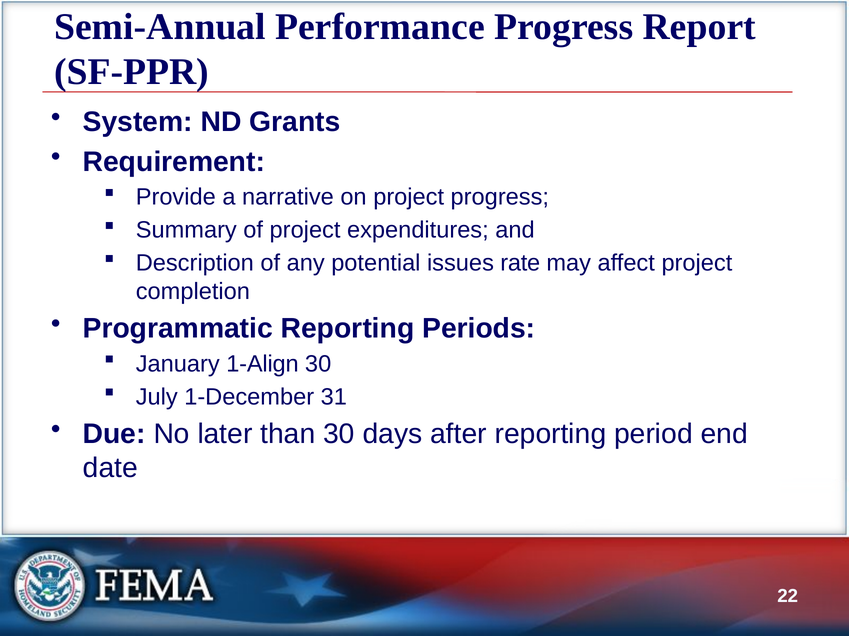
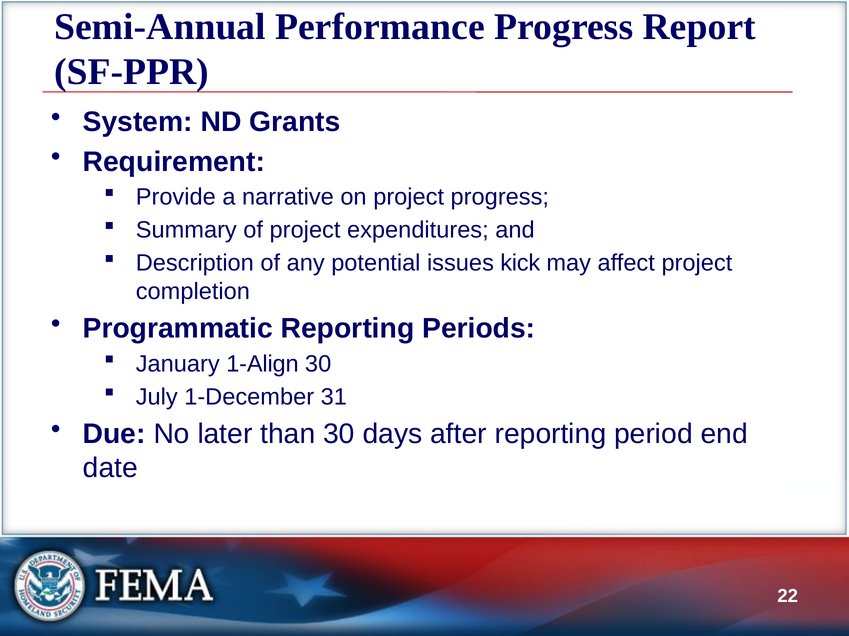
rate: rate -> kick (520, 263)
